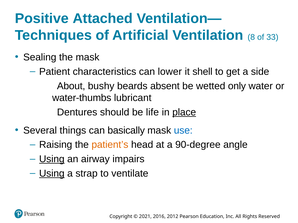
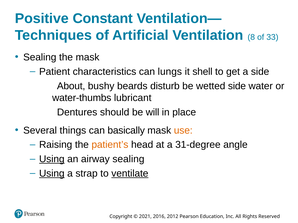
Attached: Attached -> Constant (103, 18)
lower: lower -> lungs (170, 72)
absent: absent -> disturb (165, 86)
wetted only: only -> side (237, 86)
life: life -> will (153, 113)
place underline: present -> none (184, 113)
use colour: blue -> orange (183, 131)
90-degree: 90-degree -> 31-degree (198, 145)
airway impairs: impairs -> sealing (128, 159)
ventilate underline: none -> present (130, 174)
